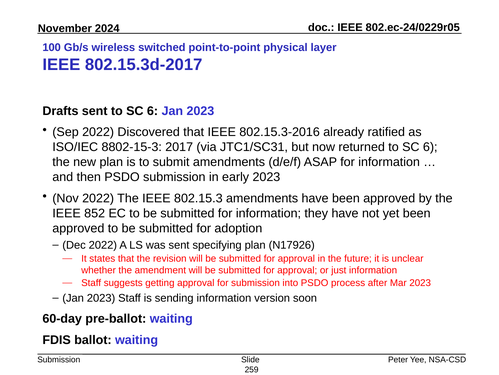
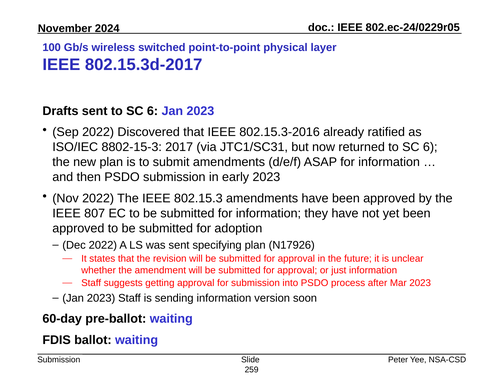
852: 852 -> 807 (95, 213)
